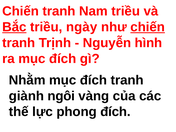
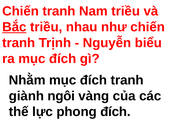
ngày: ngày -> nhau (82, 27)
chiến underline: present -> none (148, 27)
hình: hình -> biểu (148, 43)
